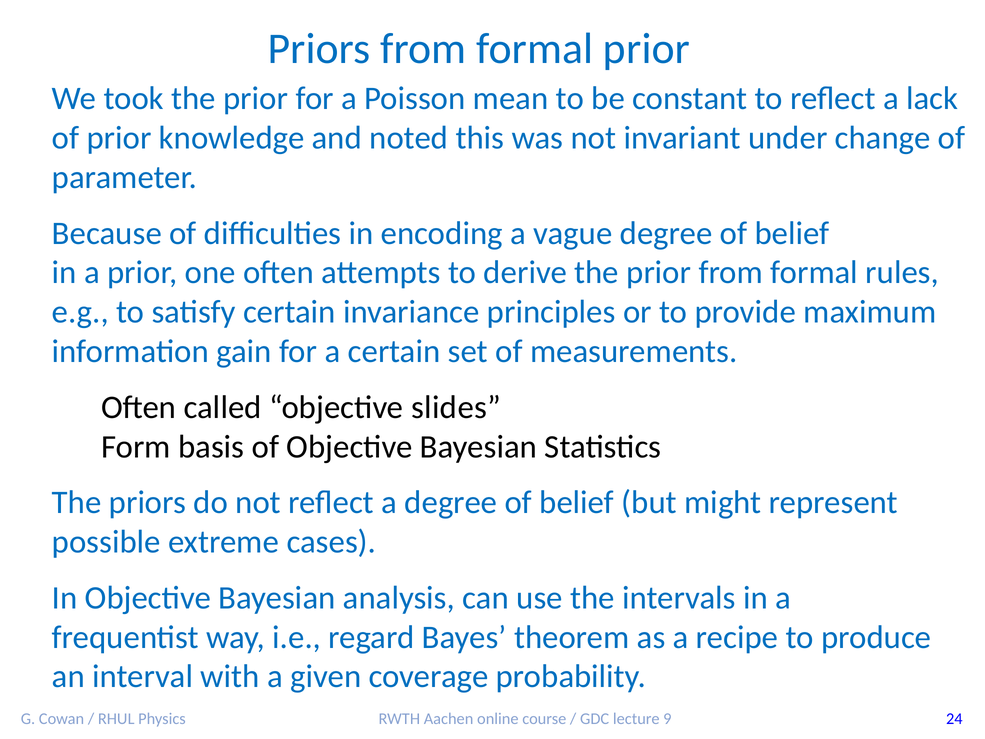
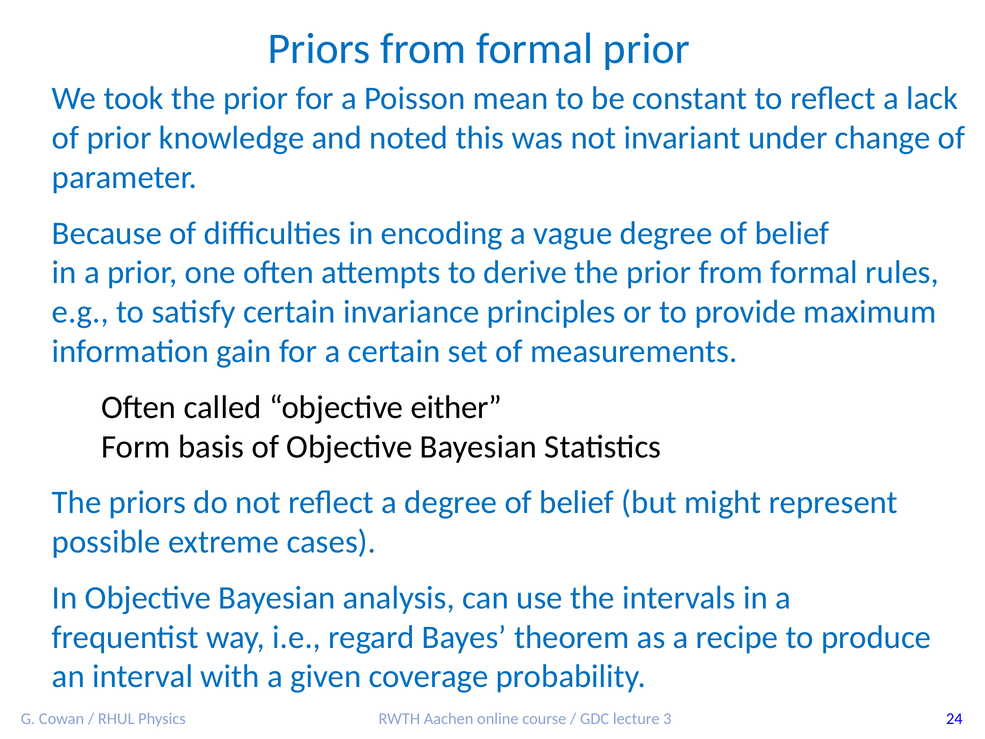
slides: slides -> either (456, 407)
9: 9 -> 3 (667, 719)
